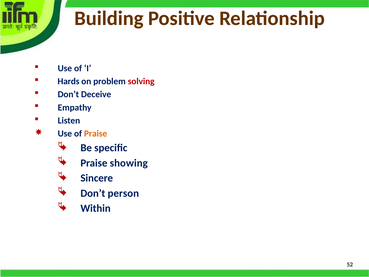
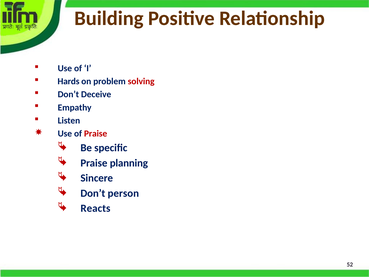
Praise colour: orange -> red (96, 134)
showing: showing -> planning (129, 163)
Within: Within -> Reacts (95, 208)
